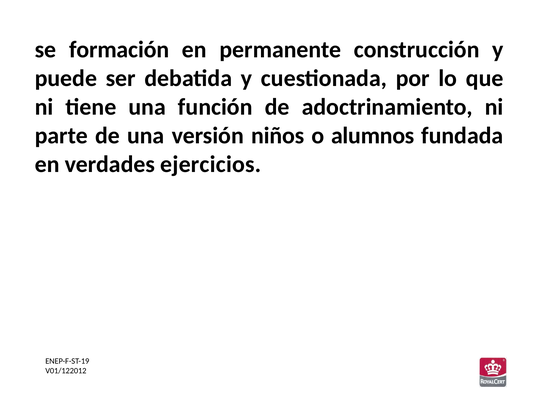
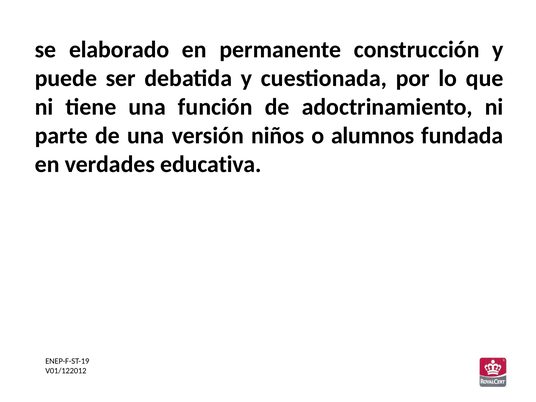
formación: formación -> elaborado (119, 50)
ejercicios: ejercicios -> educativa (211, 164)
